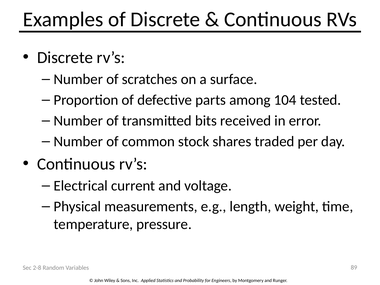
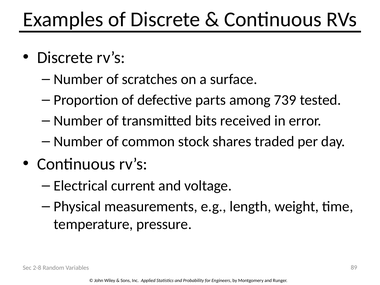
104: 104 -> 739 (285, 100)
